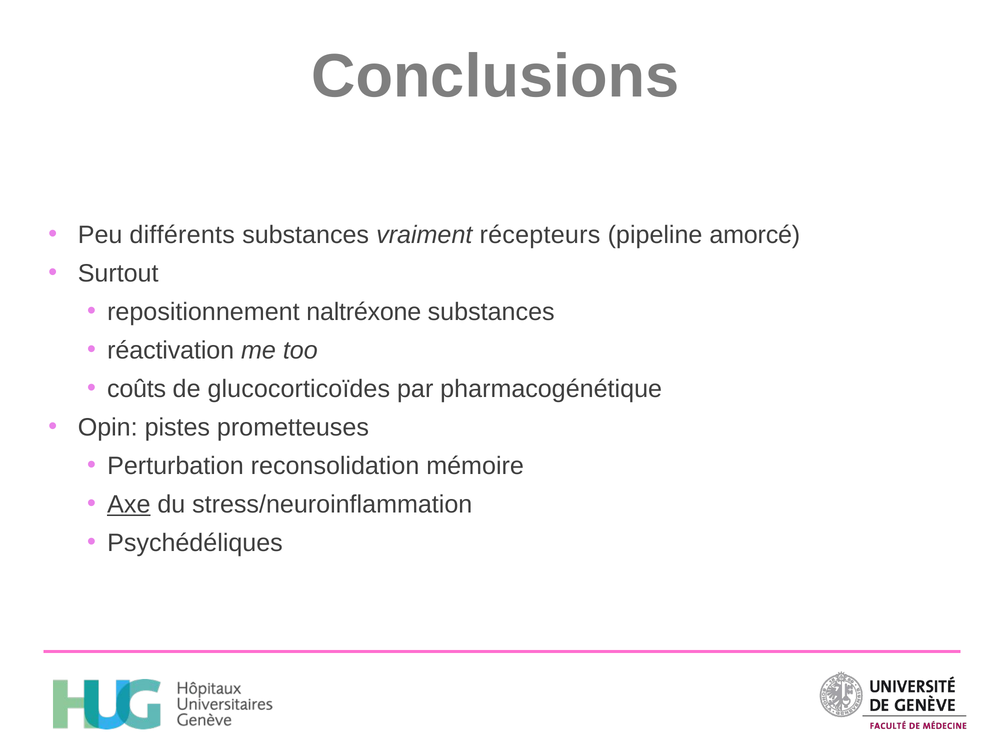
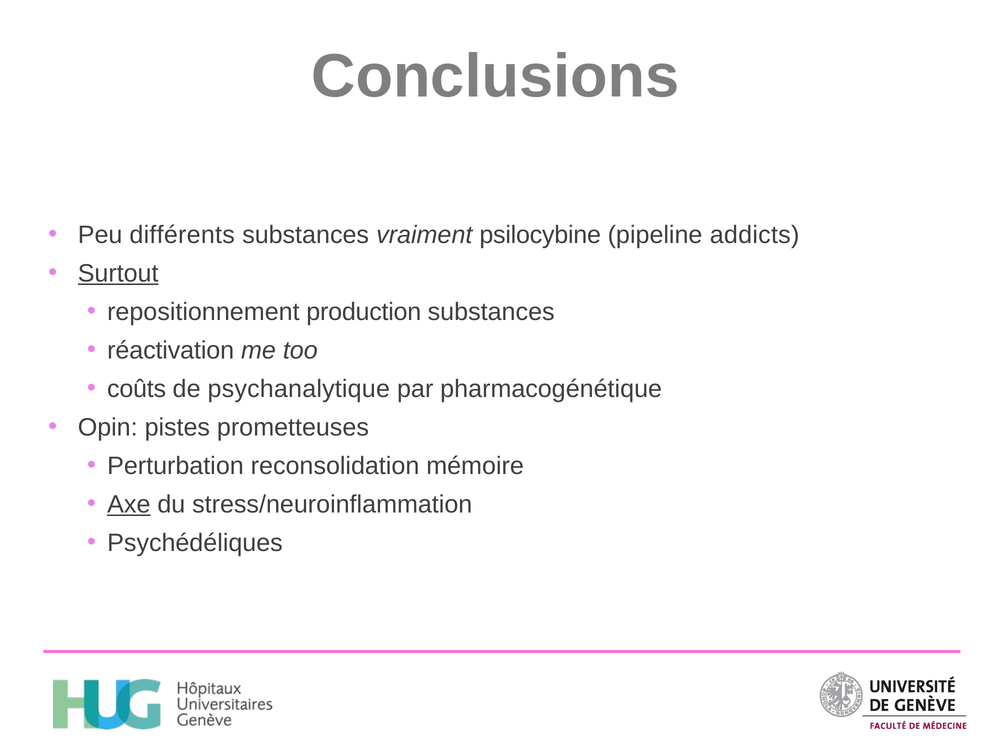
récepteurs: récepteurs -> psilocybine (540, 235)
amorcé: amorcé -> addicts (755, 235)
Surtout underline: none -> present (118, 273)
naltréxone: naltréxone -> production (364, 312)
glucocorticoïdes: glucocorticoïdes -> psychanalytique (299, 389)
